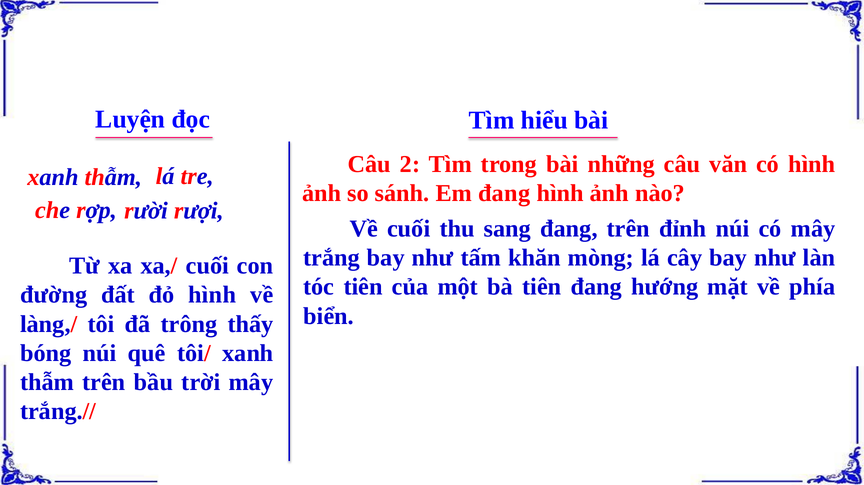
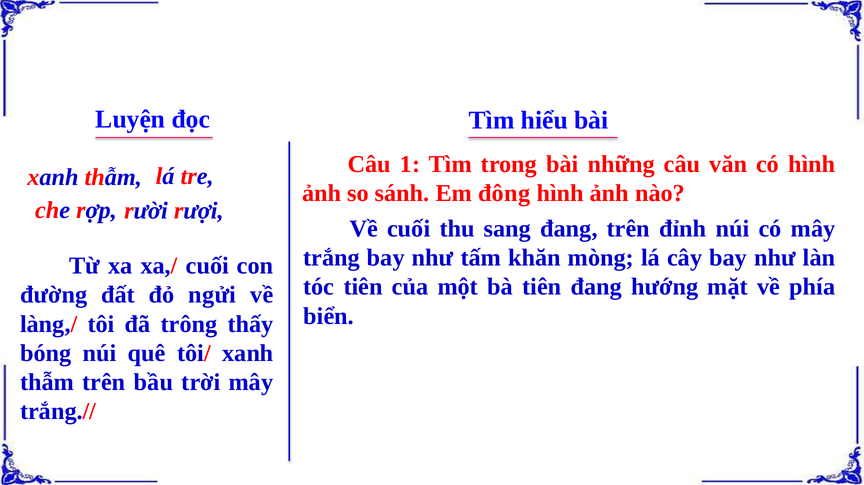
2: 2 -> 1 (410, 164)
Em đang: đang -> đông (504, 193)
đỏ hình: hình -> ngửi (212, 295)
